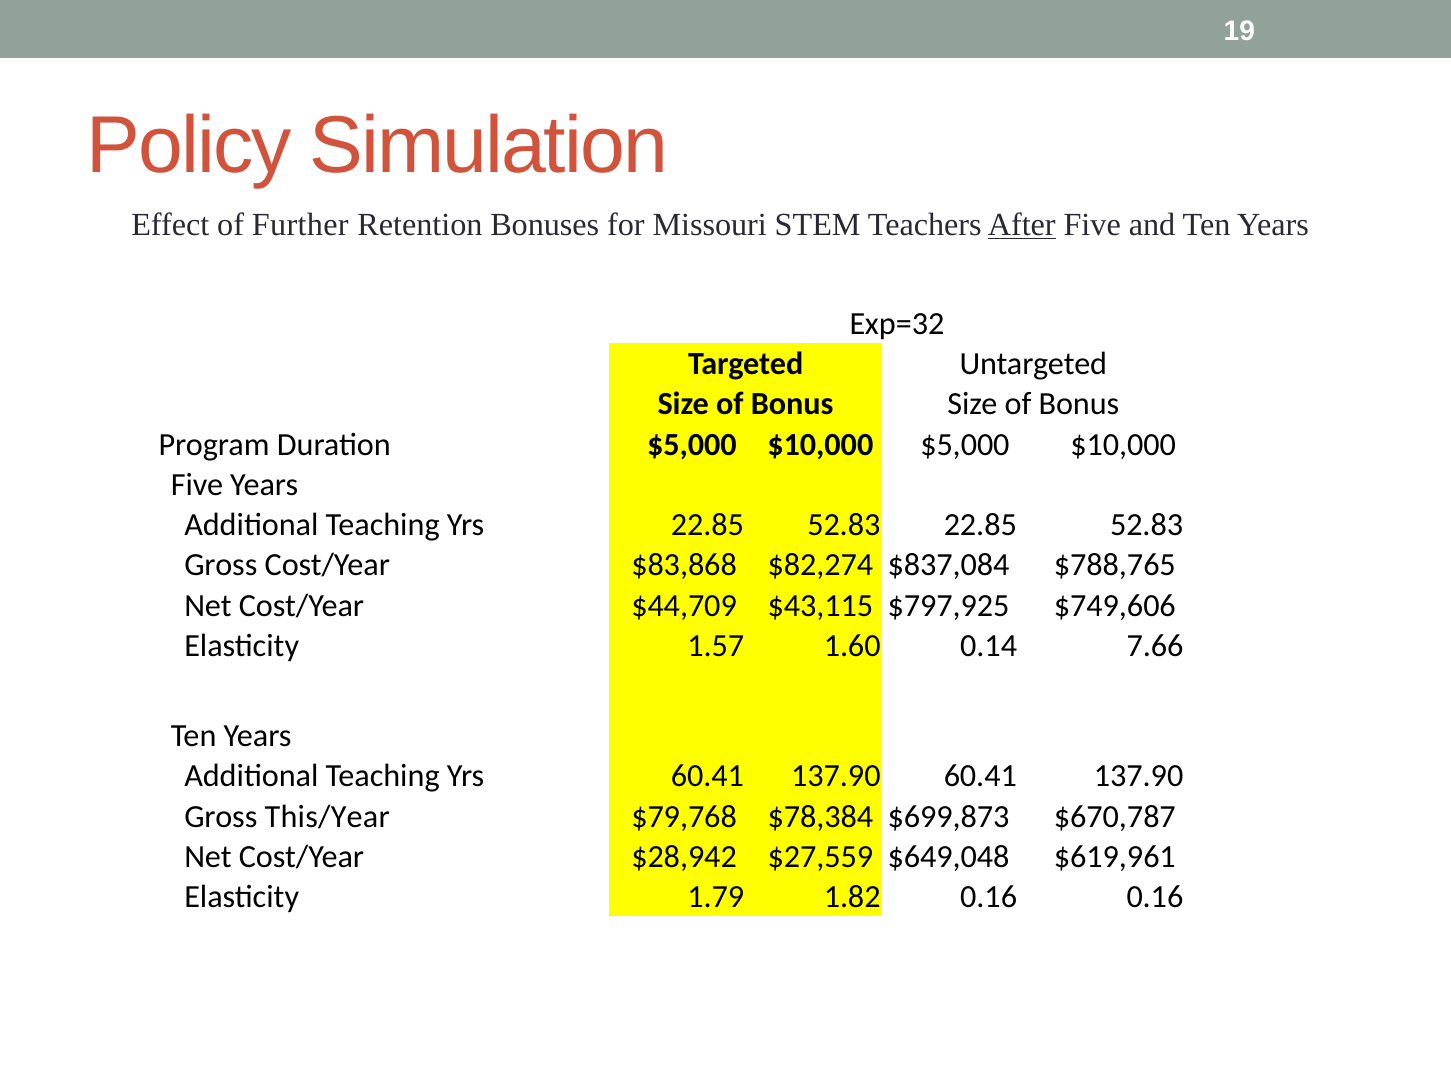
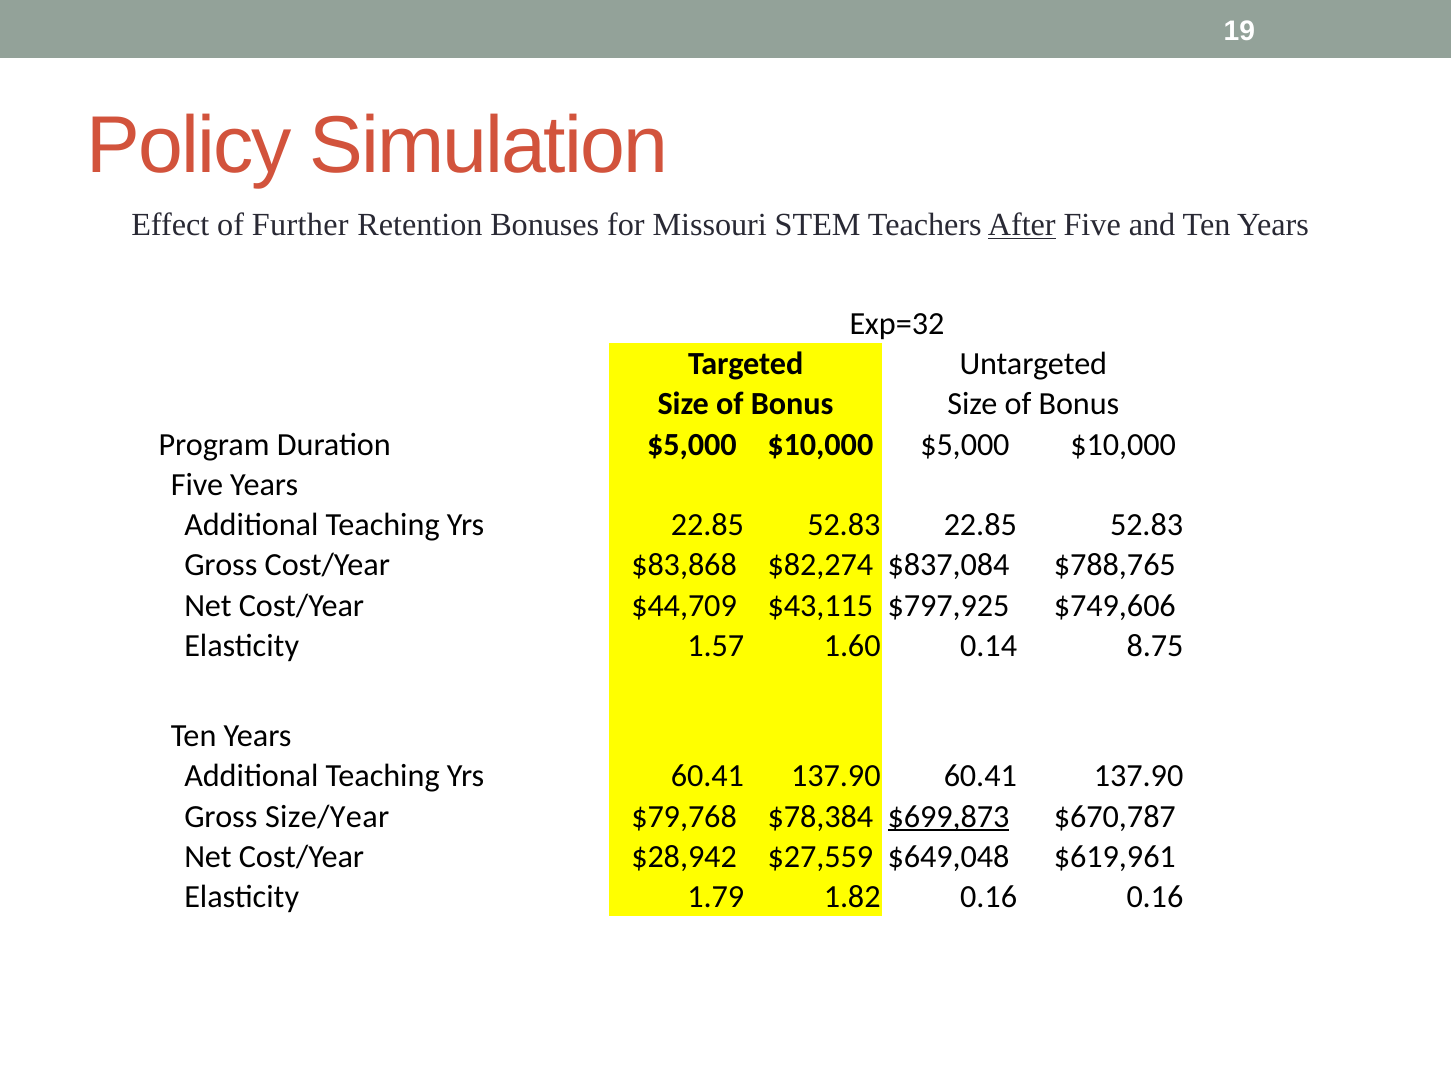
7.66: 7.66 -> 8.75 (1155, 646)
This/Year: This/Year -> Size/Year (327, 817)
$699,873 underline: none -> present (949, 817)
